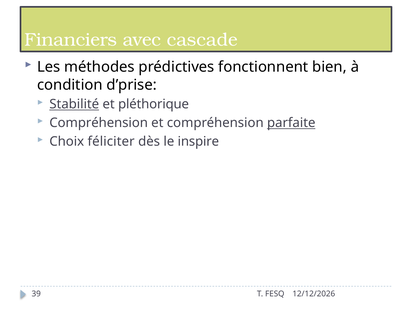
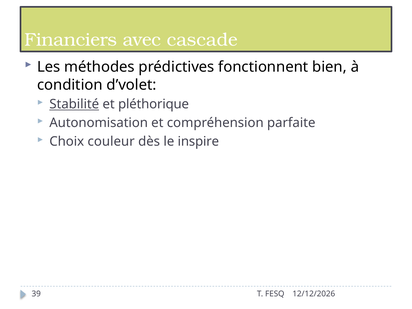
d’prise: d’prise -> d’volet (132, 85)
Compréhension: Compréhension -> Autonomisation (99, 123)
parfaite underline: present -> none (291, 123)
féliciter: féliciter -> couleur (111, 142)
